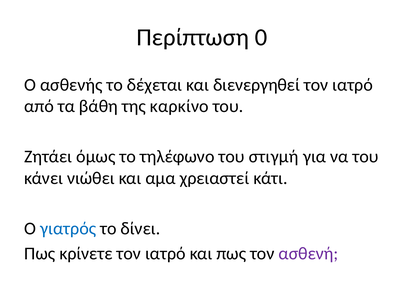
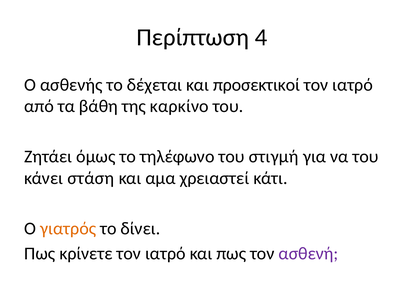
0: 0 -> 4 (261, 37)
διενεργηθεί: διενεργηθεί -> προσεκτικοί (257, 85)
νιώθει: νιώθει -> στάση (91, 178)
γιατρός colour: blue -> orange (68, 229)
